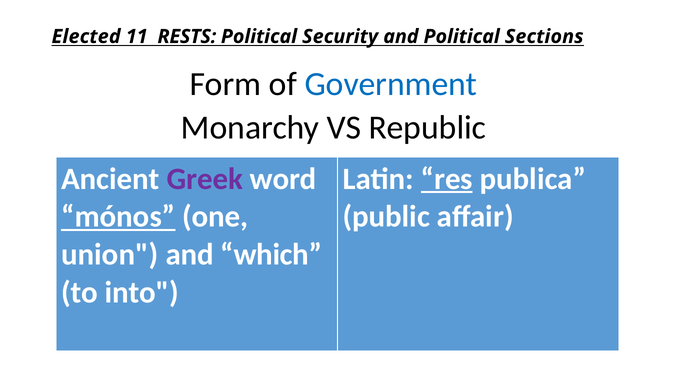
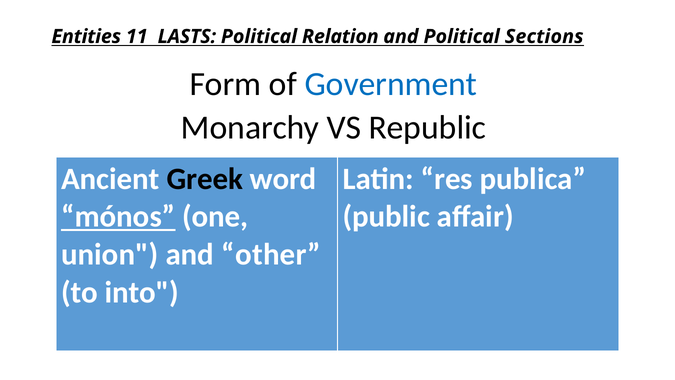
Elected: Elected -> Entities (86, 37)
RESTS: RESTS -> LASTS (187, 37)
Security: Security -> Relation (340, 37)
Greek colour: purple -> black (205, 179)
res underline: present -> none (447, 179)
which: which -> other (271, 254)
